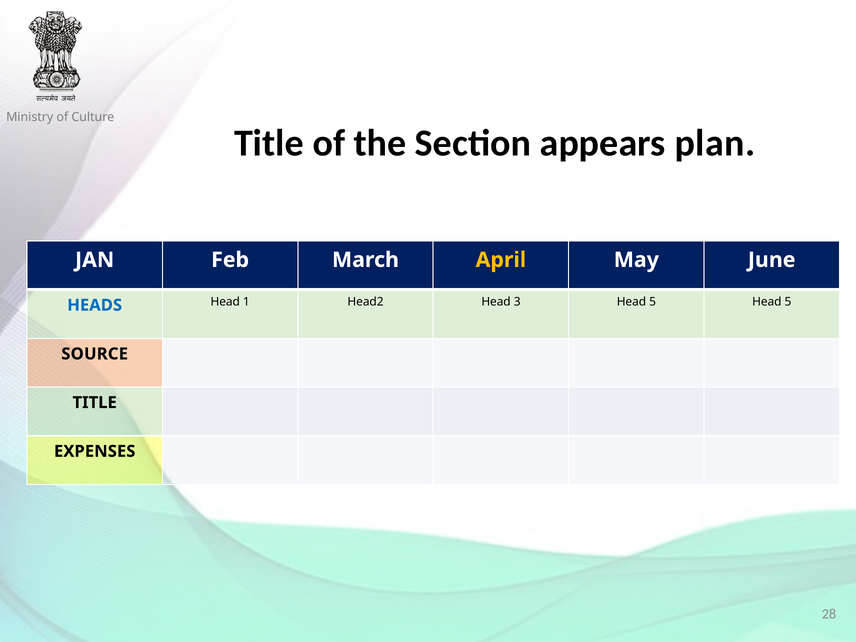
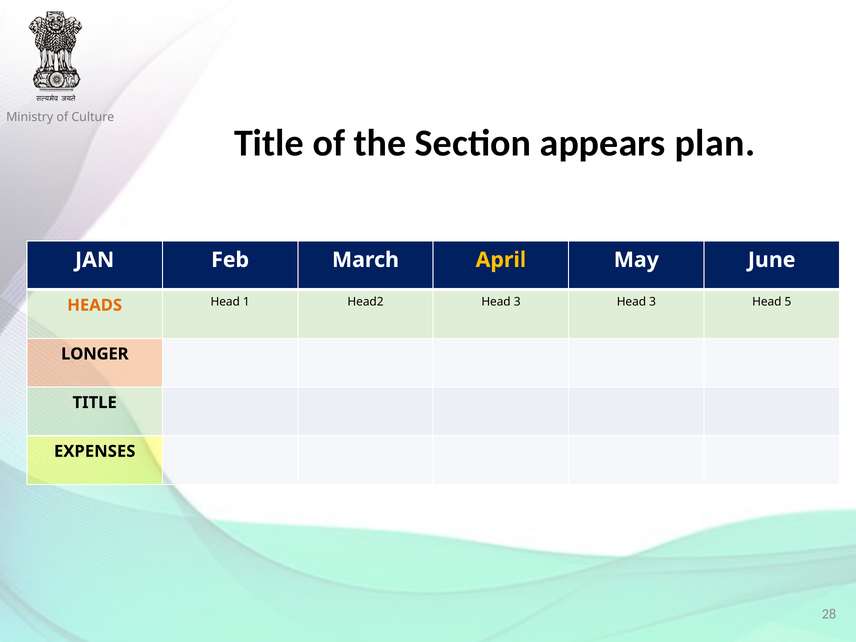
HEADS colour: blue -> orange (95, 305)
3 Head 5: 5 -> 3 (653, 302)
SOURCE: SOURCE -> LONGER (95, 354)
